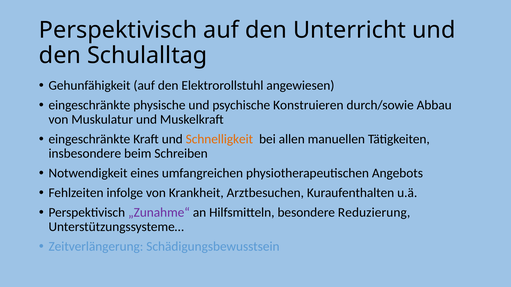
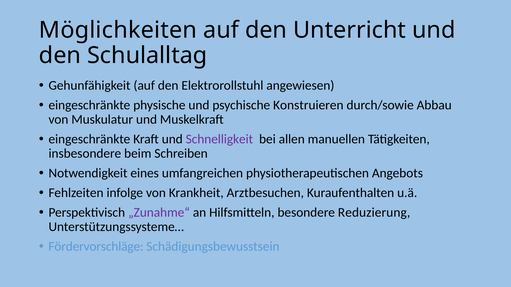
Perspektivisch: Perspektivisch -> Möglichkeiten (118, 30)
Schnelligkeit colour: orange -> purple (219, 139)
Zeitverlängerung: Zeitverlängerung -> Fördervorschläge (96, 247)
